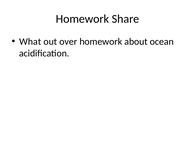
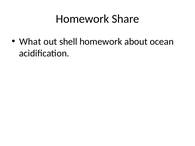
over: over -> shell (68, 42)
